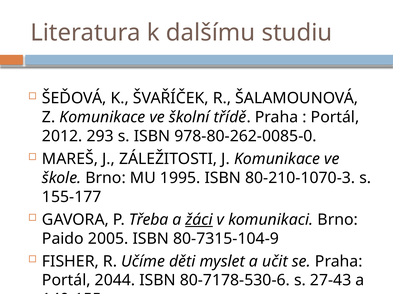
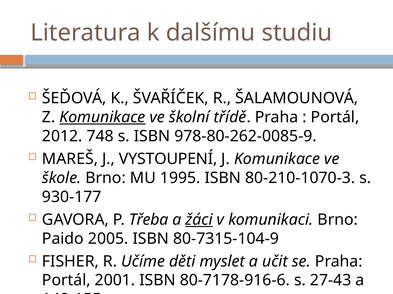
Komunikace underline: none -> present (102, 118)
293: 293 -> 748 (100, 137)
978-80-262-0085-0: 978-80-262-0085-0 -> 978-80-262-0085-9 (245, 137)
ZÁLEŽITOSTI: ZÁLEŽITOSTI -> VYSTOUPENÍ (168, 159)
155-177: 155-177 -> 930-177 (72, 197)
2044: 2044 -> 2001 (115, 281)
80-7178-530-6: 80-7178-530-6 -> 80-7178-916-6 (235, 281)
